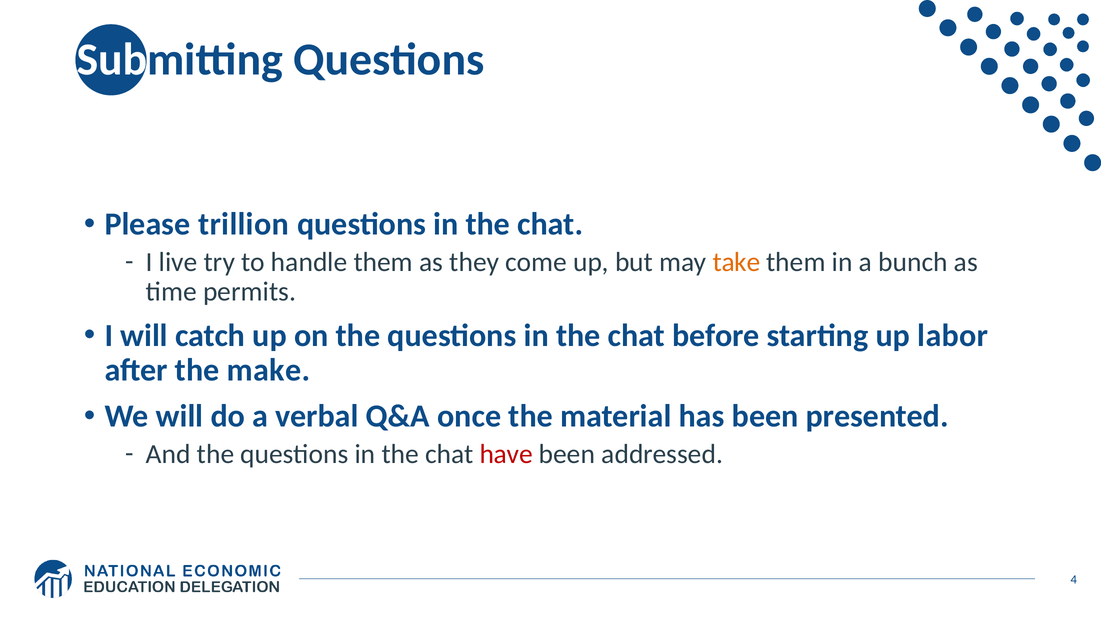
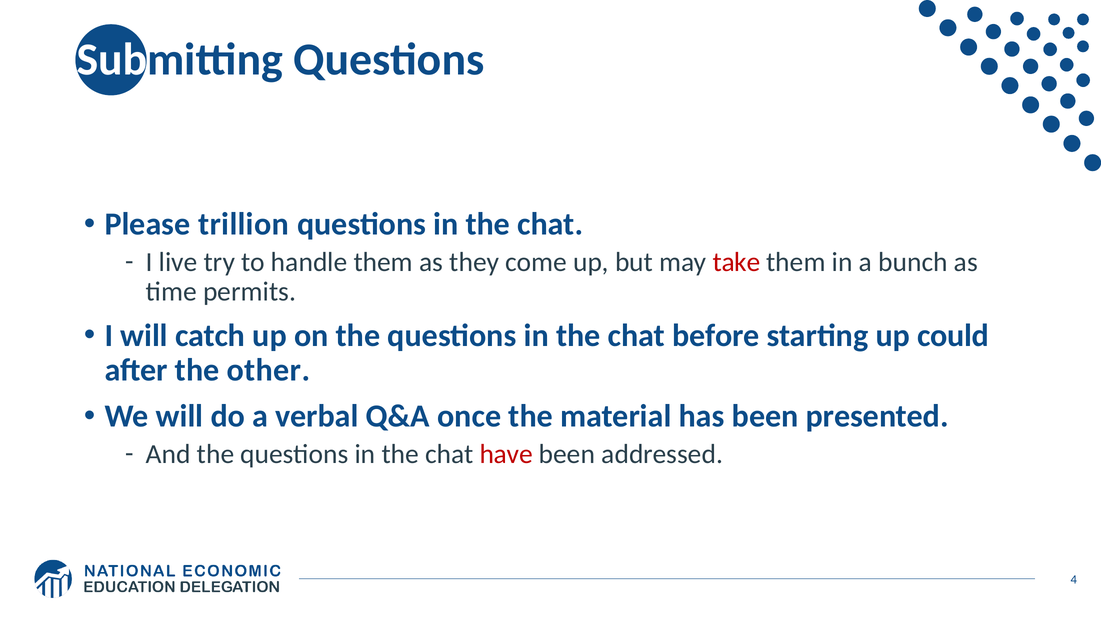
take colour: orange -> red (736, 262)
labor: labor -> could (953, 336)
make: make -> other (269, 370)
